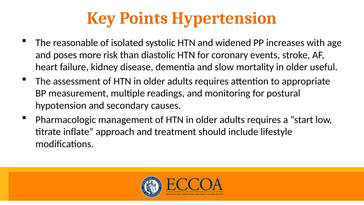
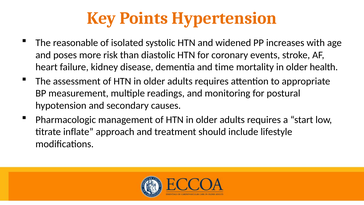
slow: slow -> time (224, 67)
useful: useful -> health (324, 67)
